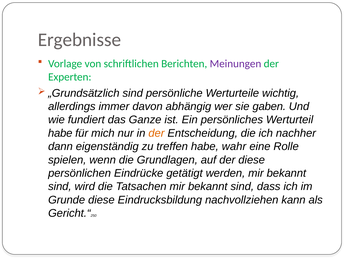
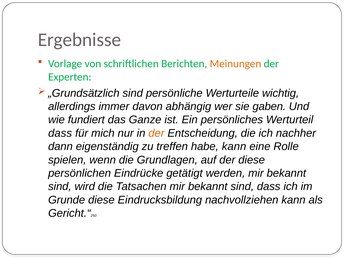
Meinungen colour: purple -> orange (236, 64)
habe: habe -> dass (60, 133)
habe wahr: wahr -> kann (234, 146)
